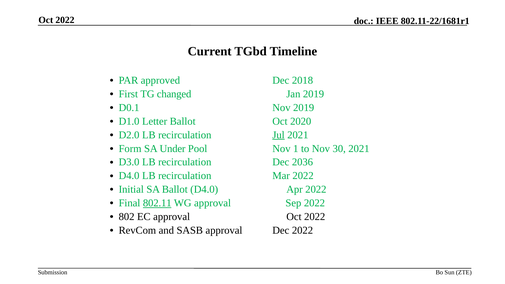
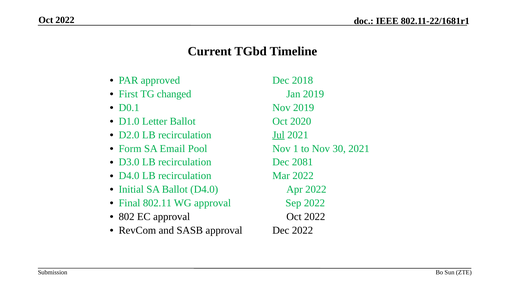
Under: Under -> Email (172, 149)
2036: 2036 -> 2081 (302, 162)
802.11 underline: present -> none (157, 203)
